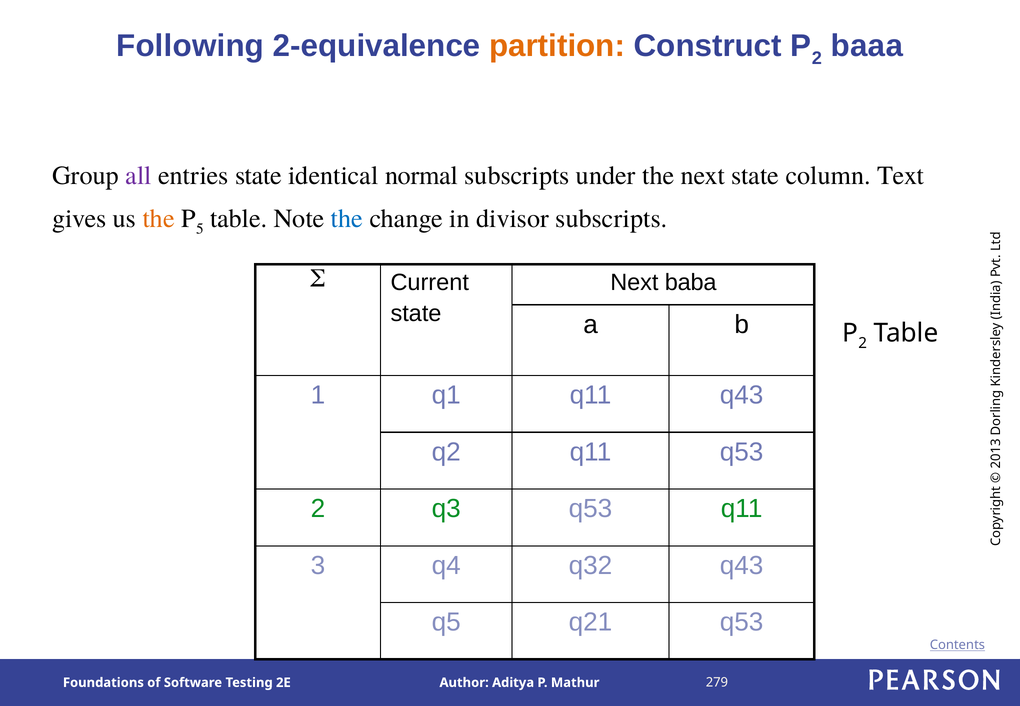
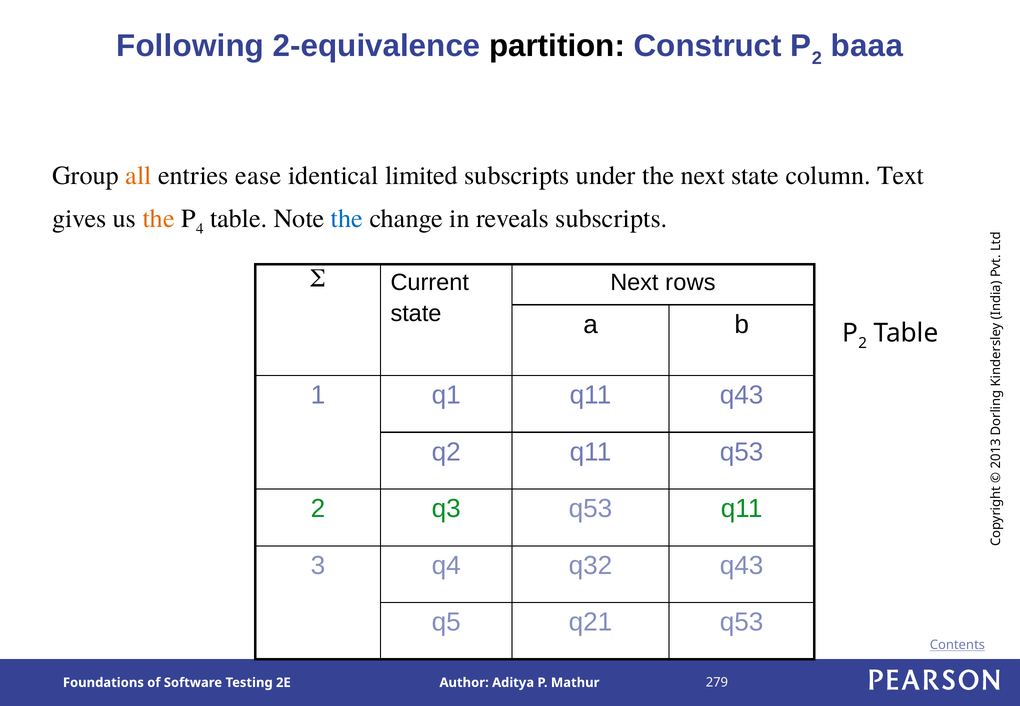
partition colour: orange -> black (557, 46)
all colour: purple -> orange (139, 176)
entries state: state -> ease (258, 176)
normal: normal -> limited (421, 176)
5: 5 -> 4 (200, 229)
divisor: divisor -> reveals (513, 219)
baba: baba -> rows (690, 282)
